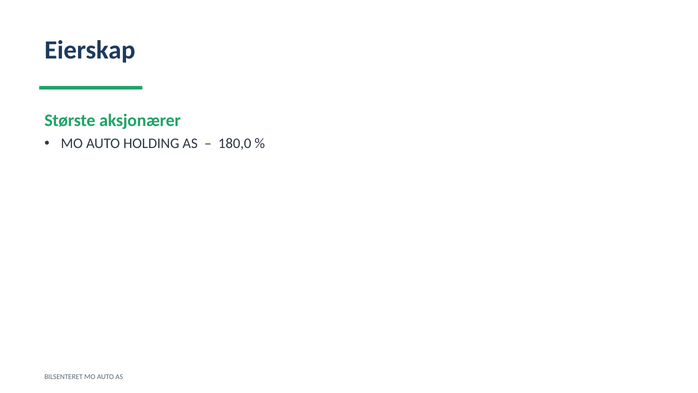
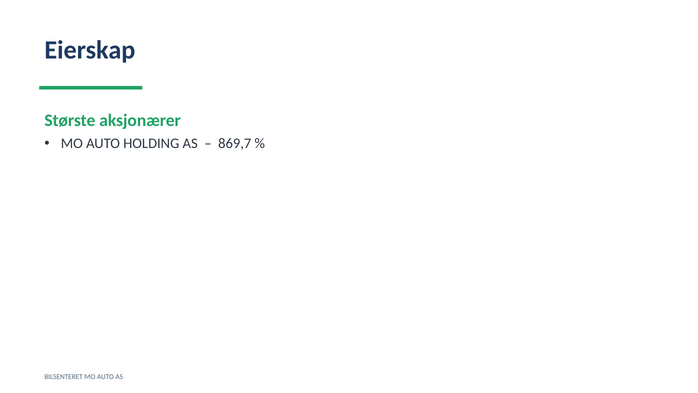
180,0: 180,0 -> 869,7 (235, 144)
